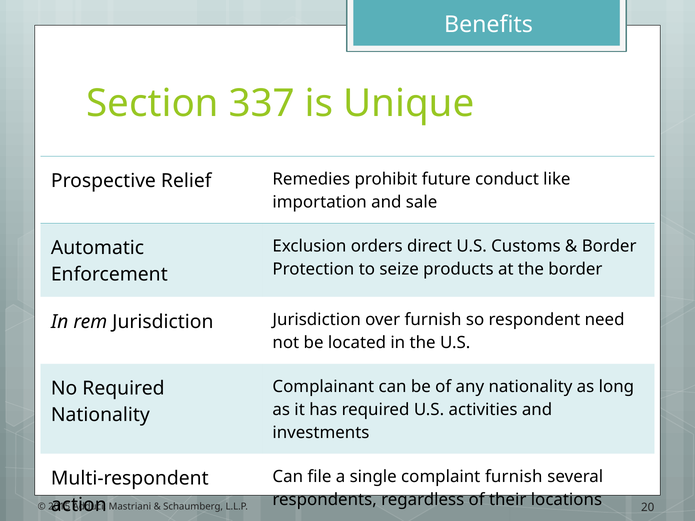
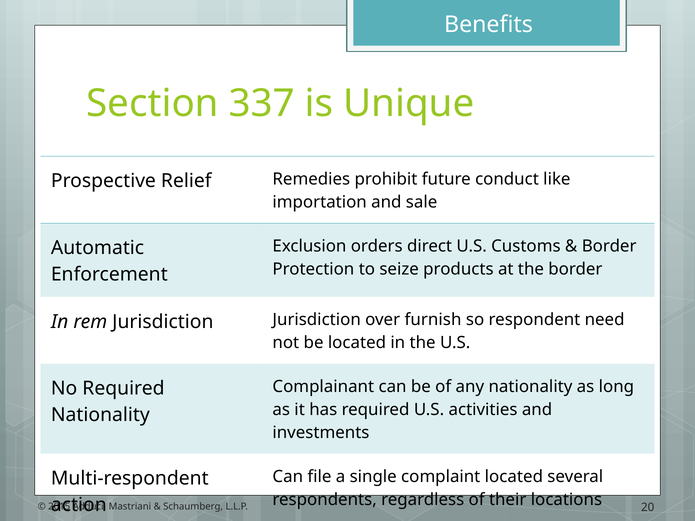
complaint furnish: furnish -> located (514, 477)
